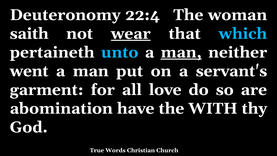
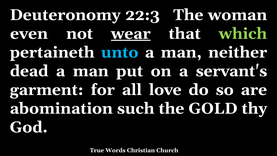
22:4: 22:4 -> 22:3 (142, 15)
saith: saith -> even (29, 34)
which colour: light blue -> light green (243, 34)
man underline: present -> none (181, 52)
went: went -> dead (29, 71)
have: have -> such (136, 108)
WITH: WITH -> GOLD (213, 108)
